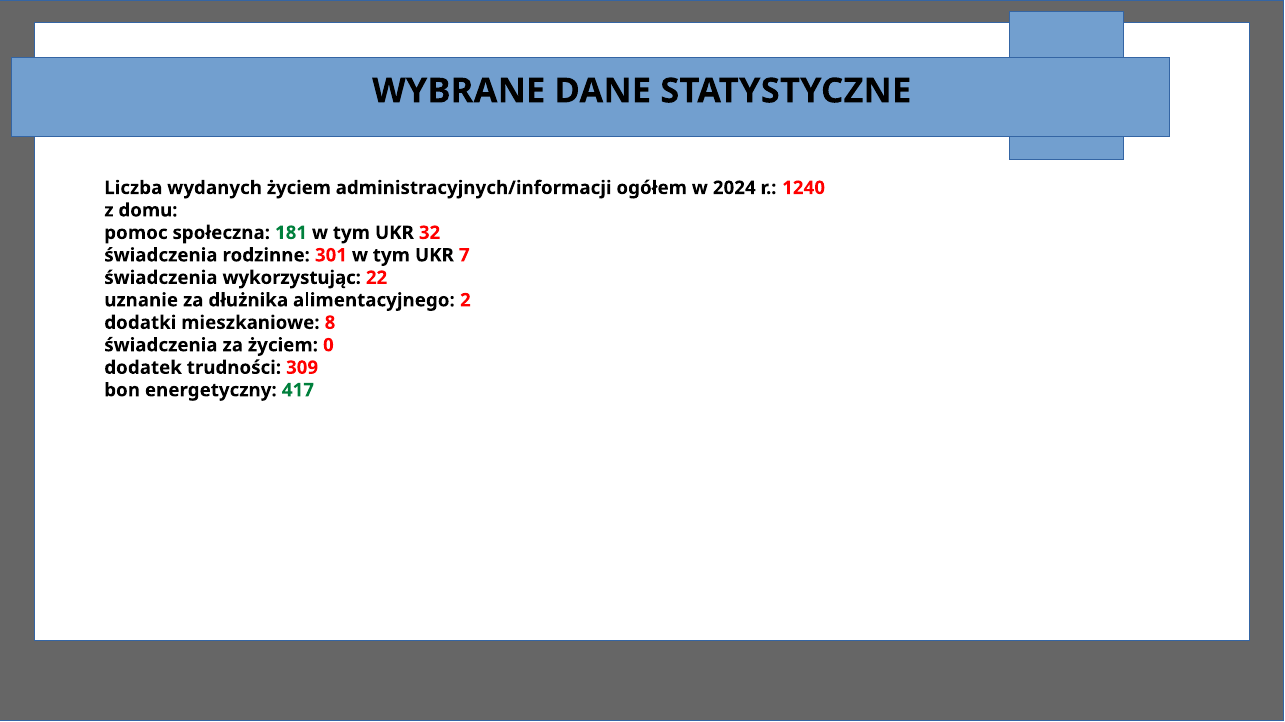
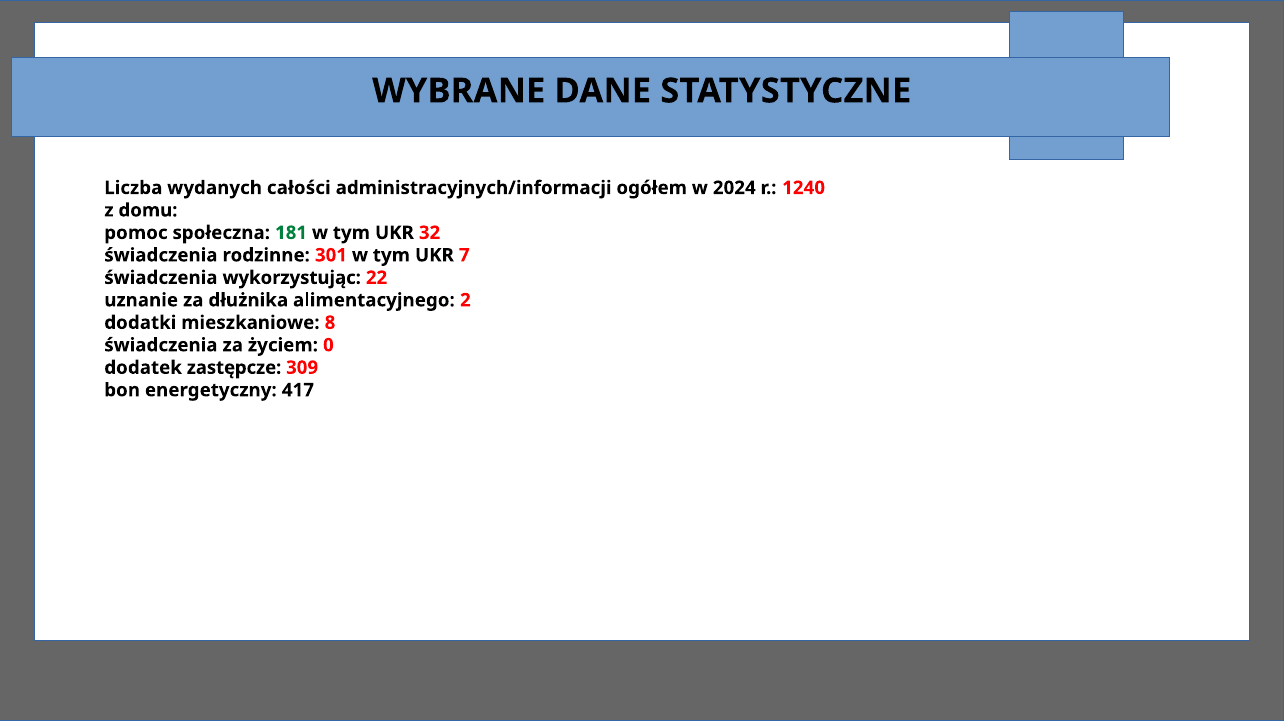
wydanych życiem: życiem -> całości (299, 188)
trudności: trudności -> zastępcze (234, 368)
417 colour: green -> black (298, 390)
